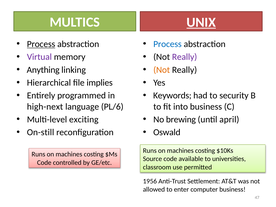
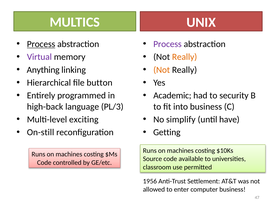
UNIX underline: present -> none (201, 22)
Process colour: blue -> purple (167, 44)
Really colour: purple -> orange (185, 57)
implies: implies -> button (100, 83)
Keywords: Keywords -> Academic (172, 96)
high-next: high-next -> high-back (45, 107)
PL/6: PL/6 -> PL/3 (112, 107)
brewing: brewing -> simplify (181, 119)
april: april -> have (229, 119)
Oswald: Oswald -> Getting (167, 132)
